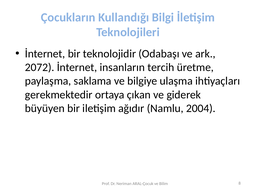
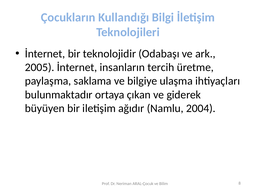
2072: 2072 -> 2005 (40, 67)
gerekmektedir: gerekmektedir -> bulunmaktadır (59, 95)
